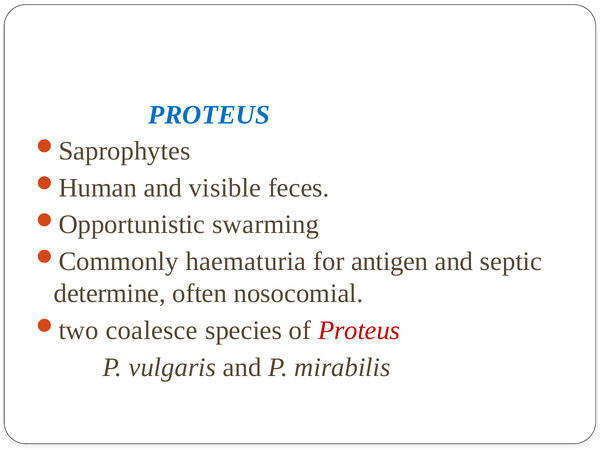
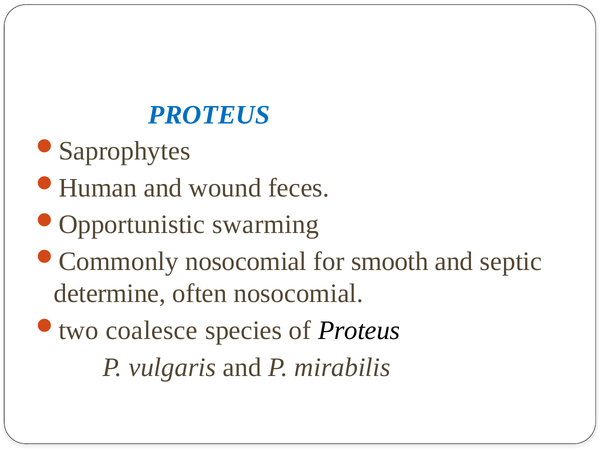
visible: visible -> wound (225, 188)
haematuria: haematuria -> nosocomial (246, 261)
antigen: antigen -> smooth (390, 261)
Proteus colour: red -> black (359, 330)
